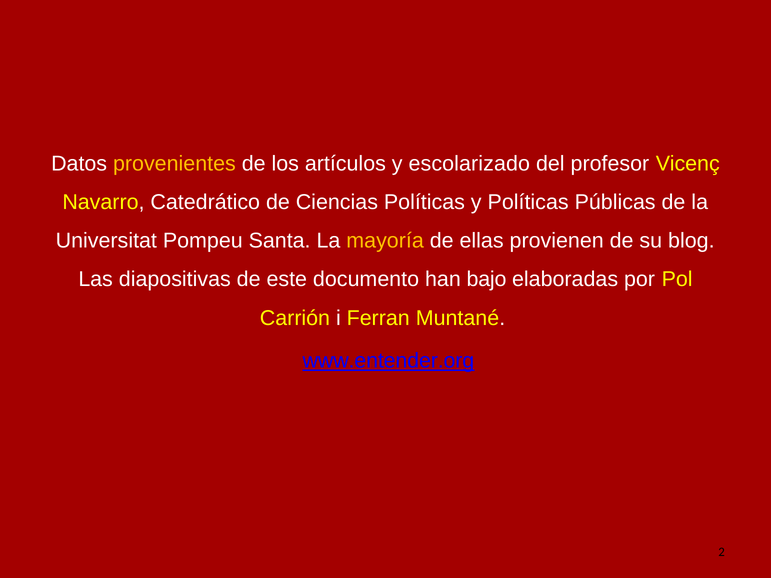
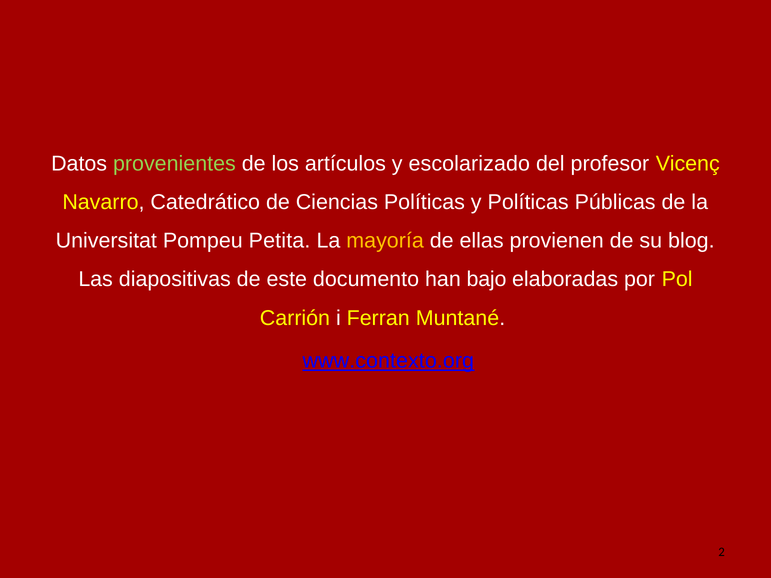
provenientes colour: yellow -> light green (174, 164)
Santa: Santa -> Petita (280, 241)
www.entender.org: www.entender.org -> www.contexto.org (388, 361)
